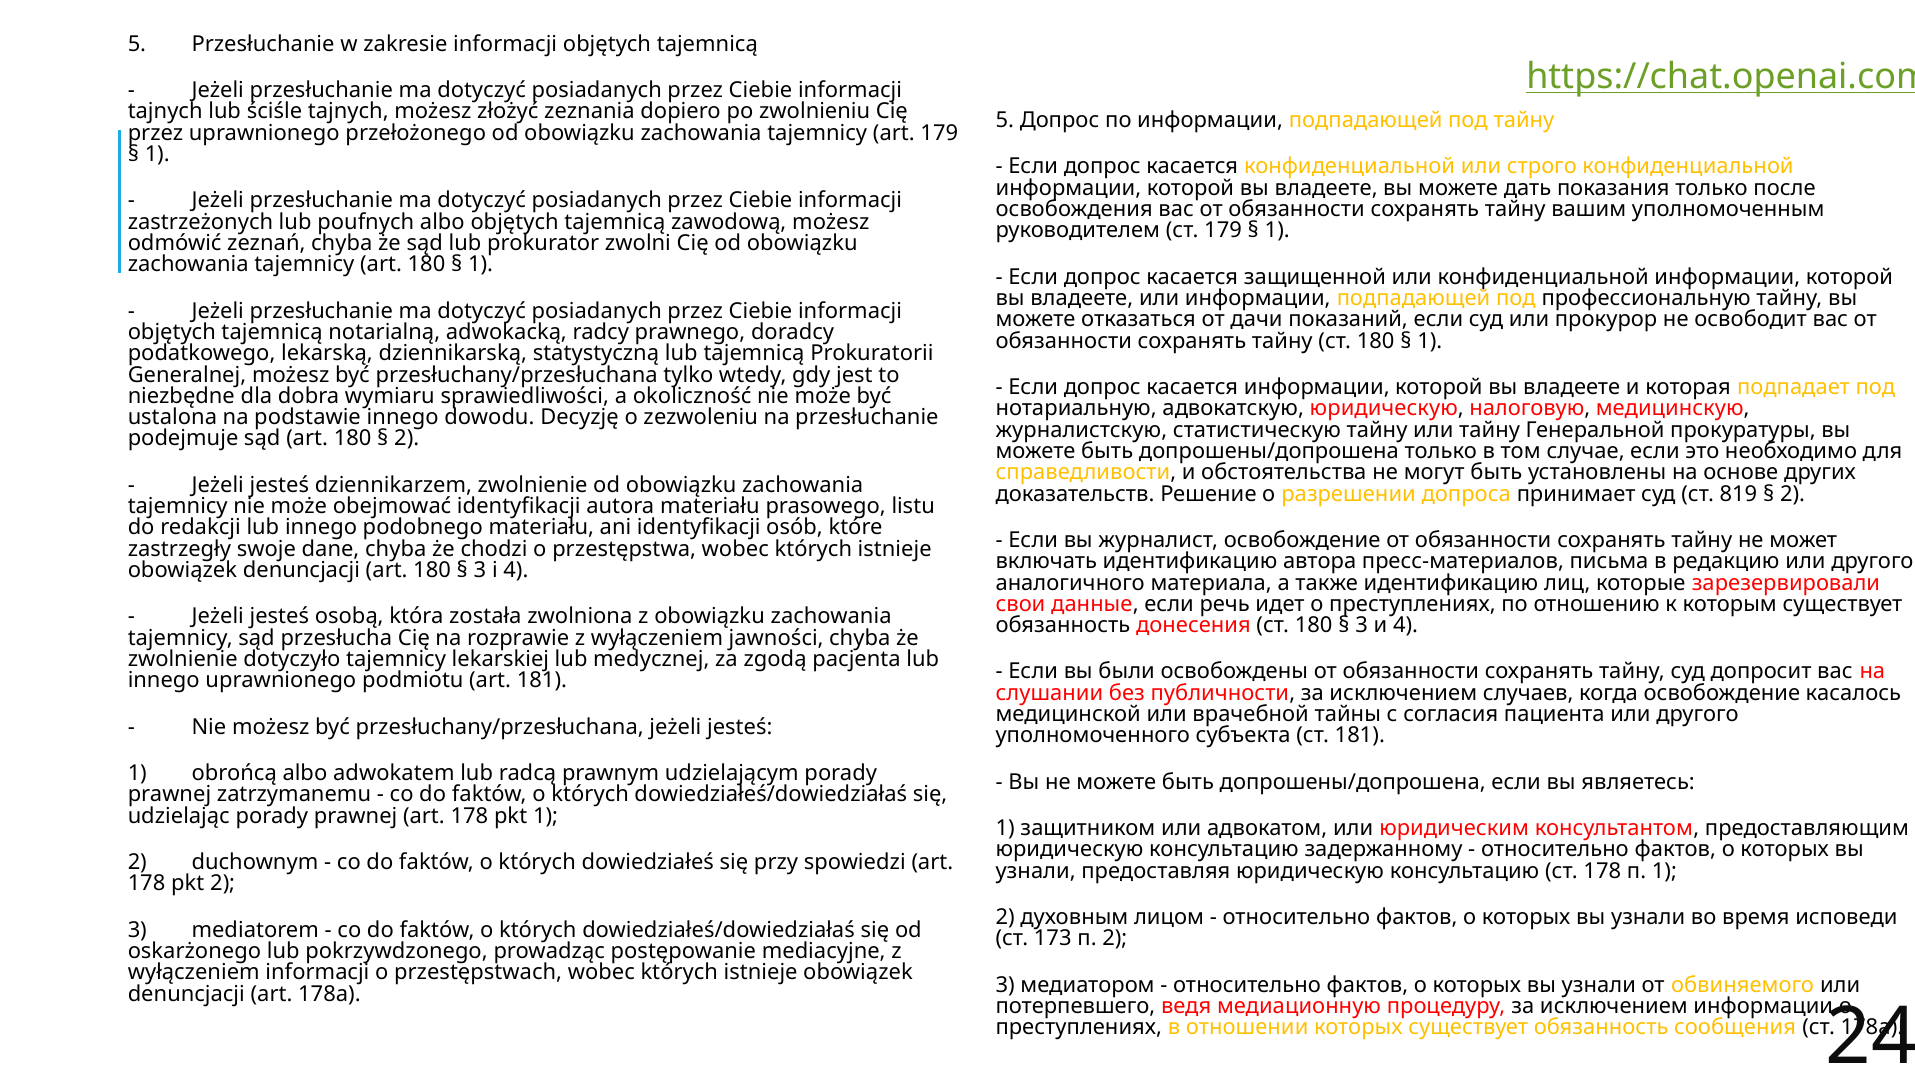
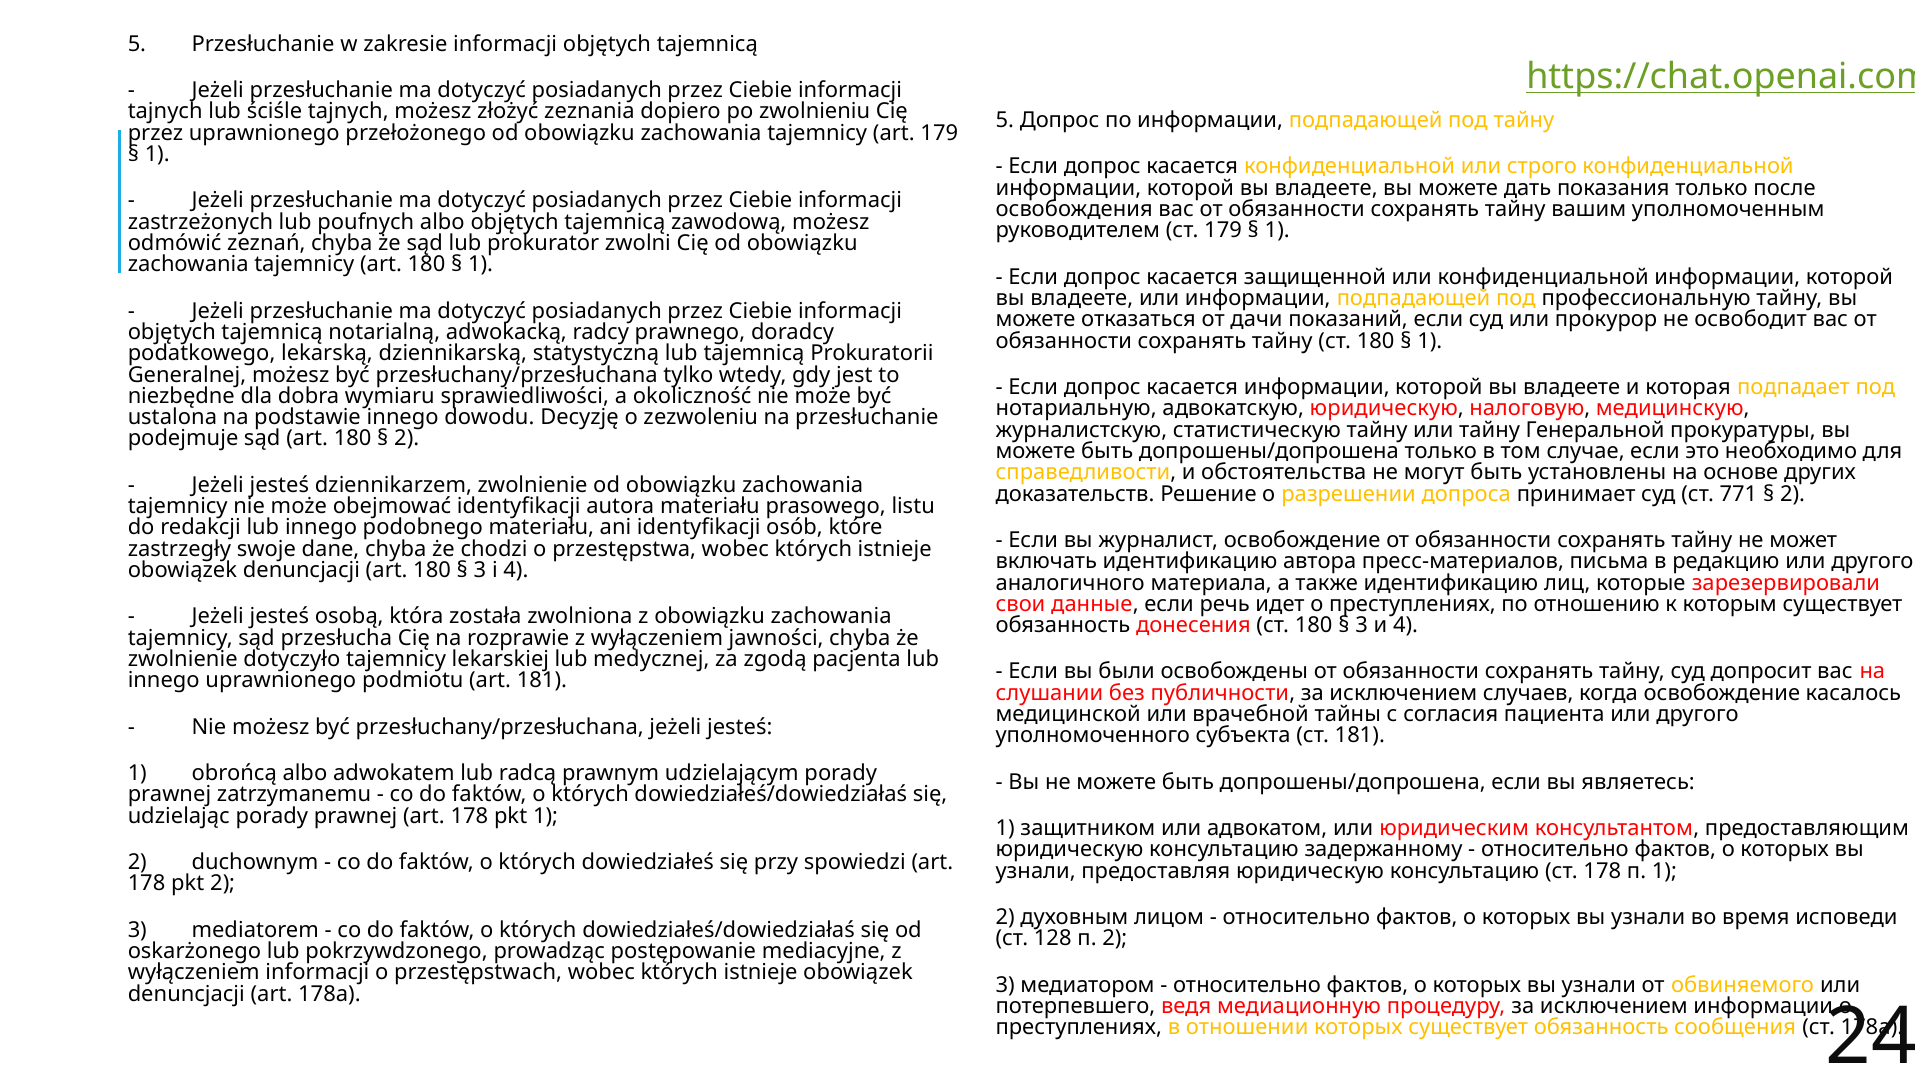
819: 819 -> 771 (1738, 494)
173: 173 -> 128 (1053, 939)
